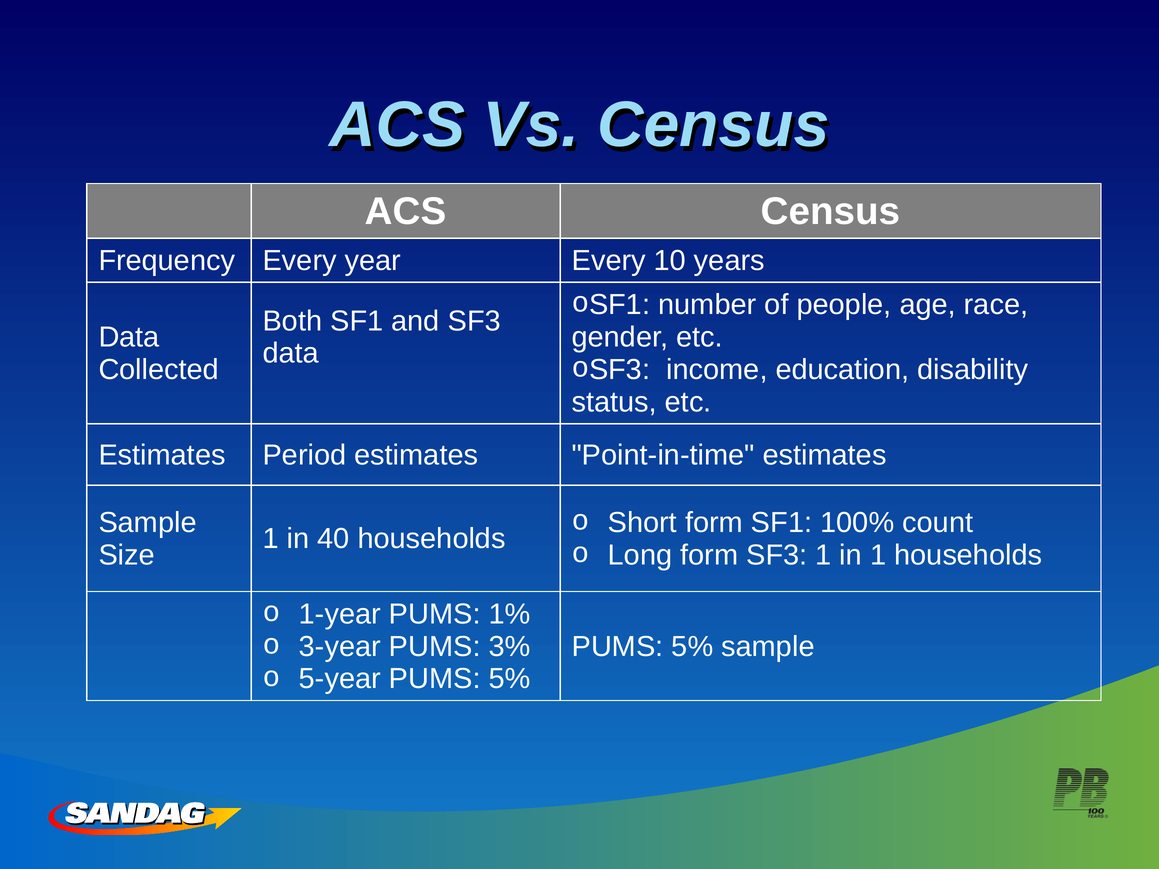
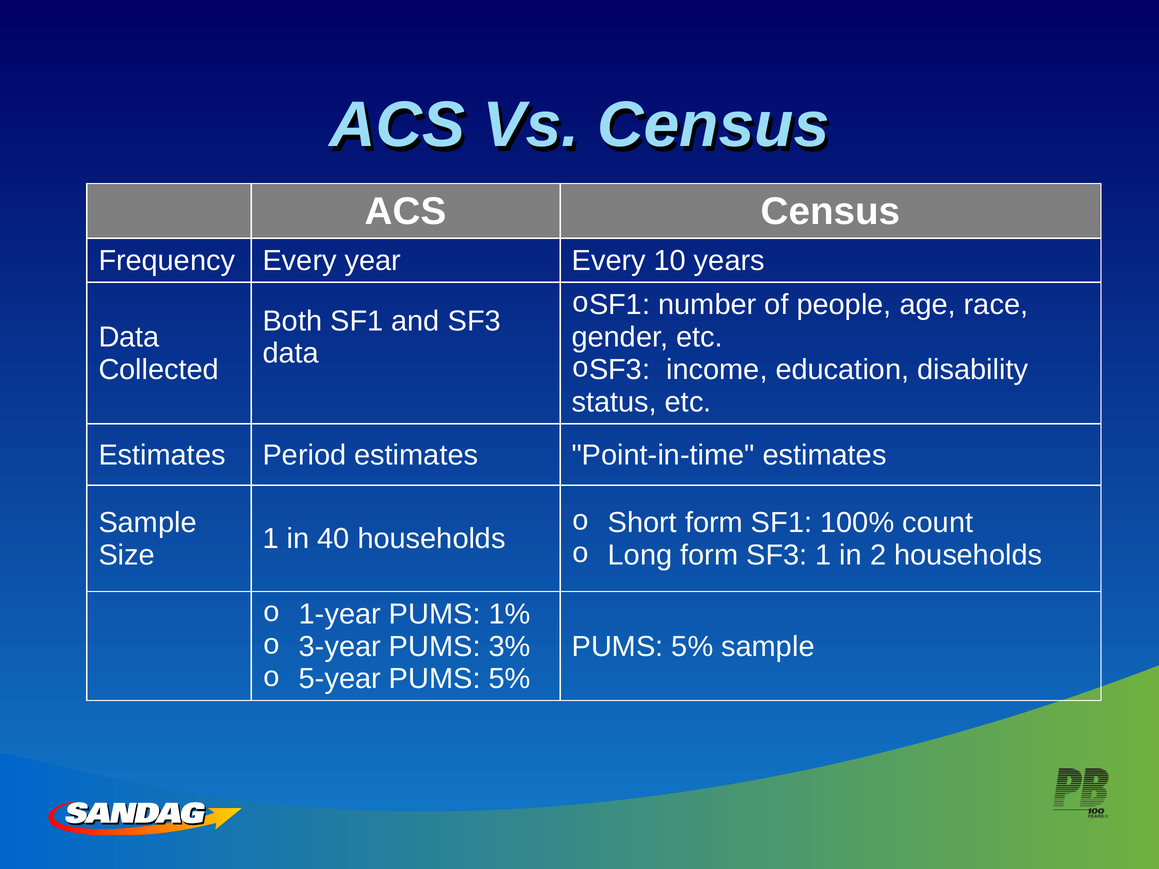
in 1: 1 -> 2 (878, 555)
